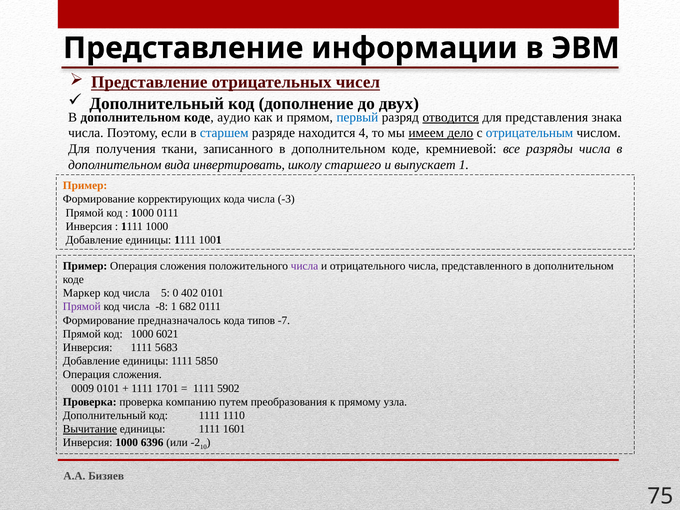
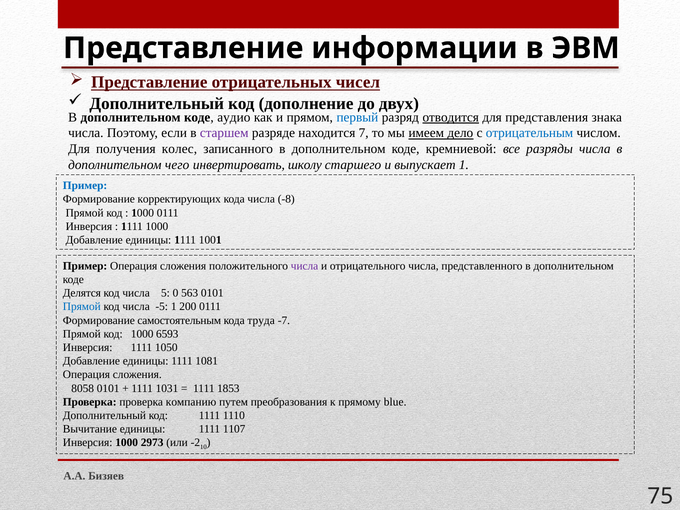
старшем colour: blue -> purple (224, 133)
4: 4 -> 7 (364, 133)
ткани: ткани -> колес (179, 149)
вида: вида -> чего (177, 165)
Пример colour: orange -> blue (85, 186)
-3: -3 -> -8 (286, 199)
Маркер: Маркер -> Делятся (82, 293)
402: 402 -> 563 (190, 293)
Прямой colour: purple -> blue (82, 307)
-8: -8 -> -5 (162, 307)
682: 682 -> 200 (188, 307)
предназначалось: предназначалось -> самостоятельным (179, 320)
типов: типов -> труда (261, 320)
6021: 6021 -> 6593 (167, 334)
5683: 5683 -> 1050 (166, 348)
5850: 5850 -> 1081 (207, 361)
0009: 0009 -> 8058 (83, 388)
1701: 1701 -> 1031 (167, 388)
5902: 5902 -> 1853 (228, 388)
узла: узла -> blue (395, 402)
Вычитание underline: present -> none (90, 429)
1601: 1601 -> 1107 (234, 429)
6396: 6396 -> 2973 (152, 443)
